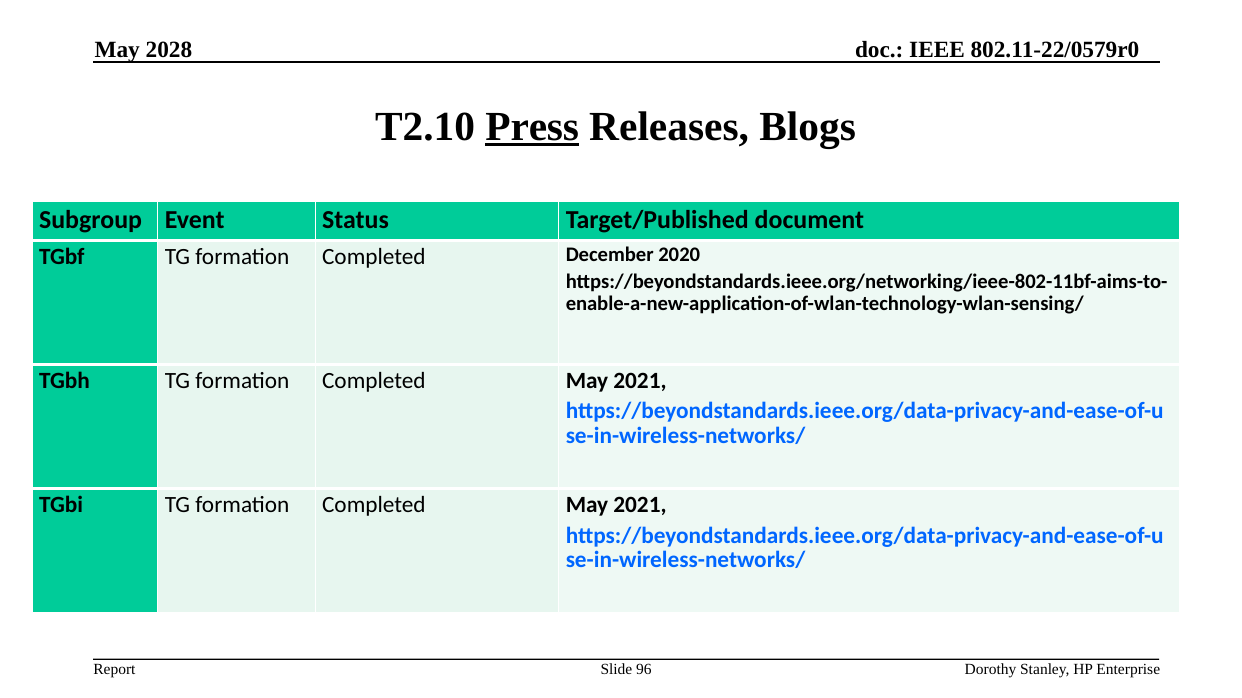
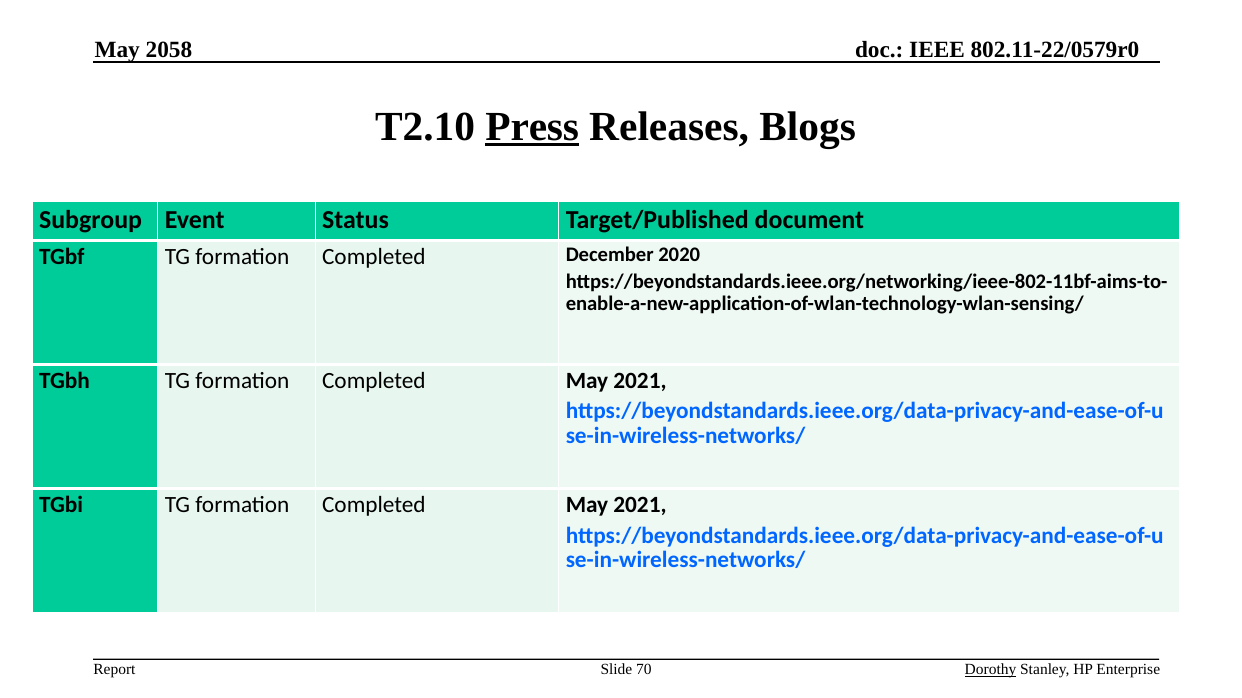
2028: 2028 -> 2058 (169, 50)
96: 96 -> 70 (644, 670)
Dorothy underline: none -> present (991, 670)
